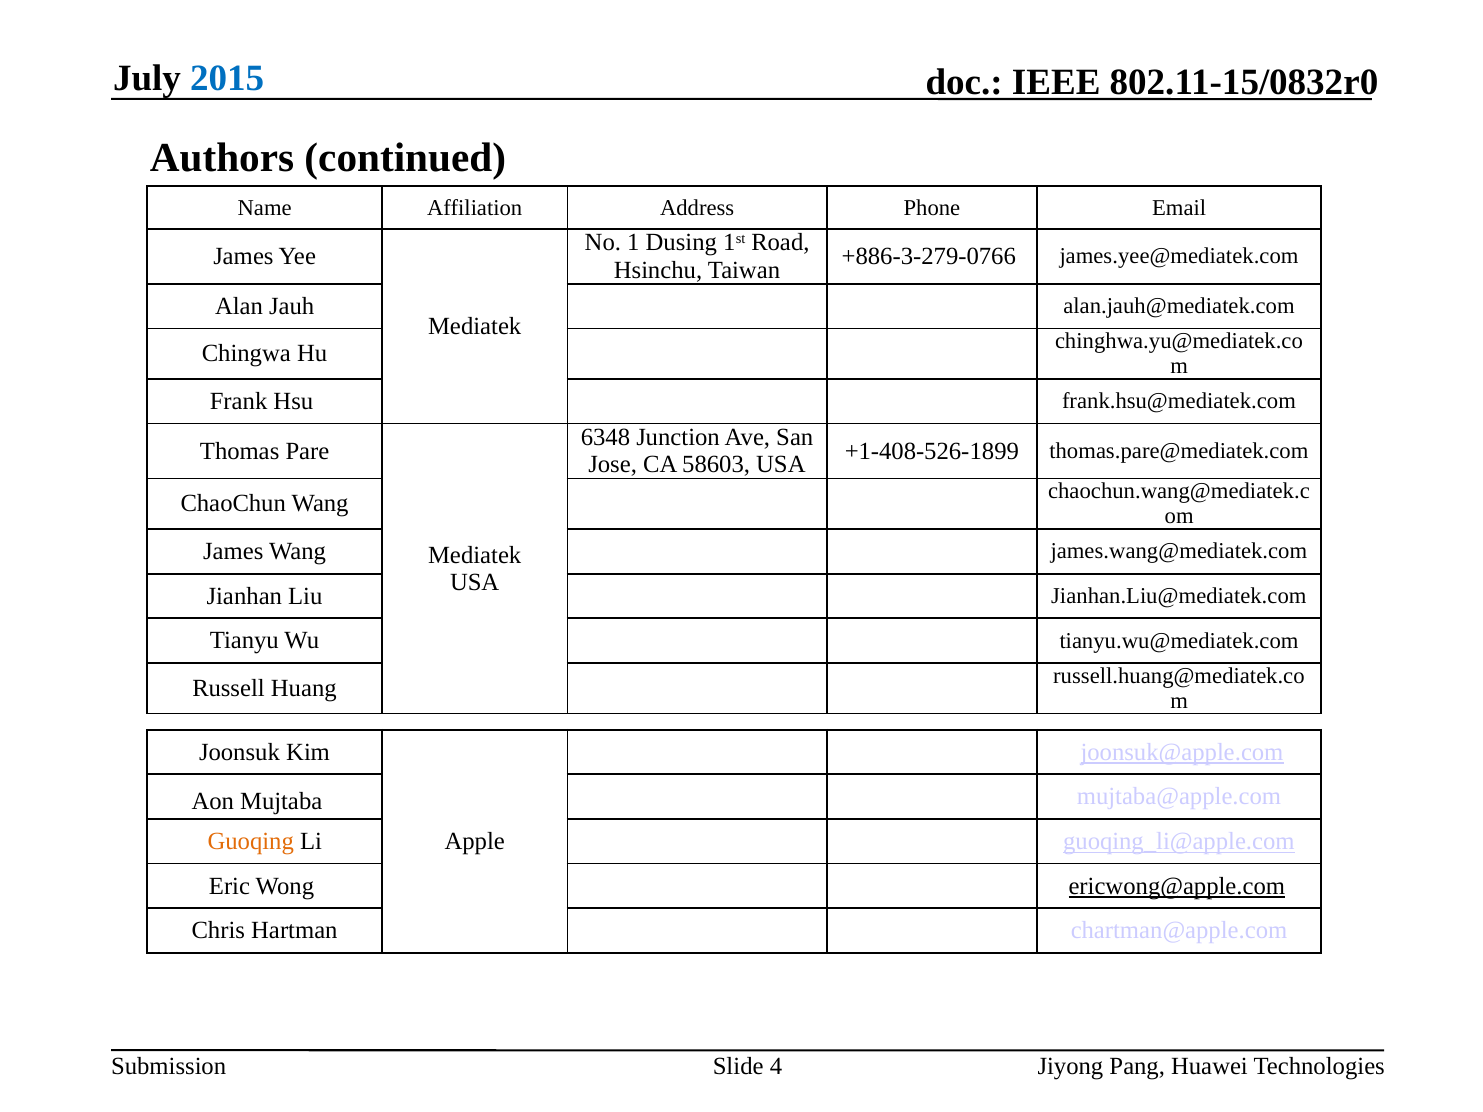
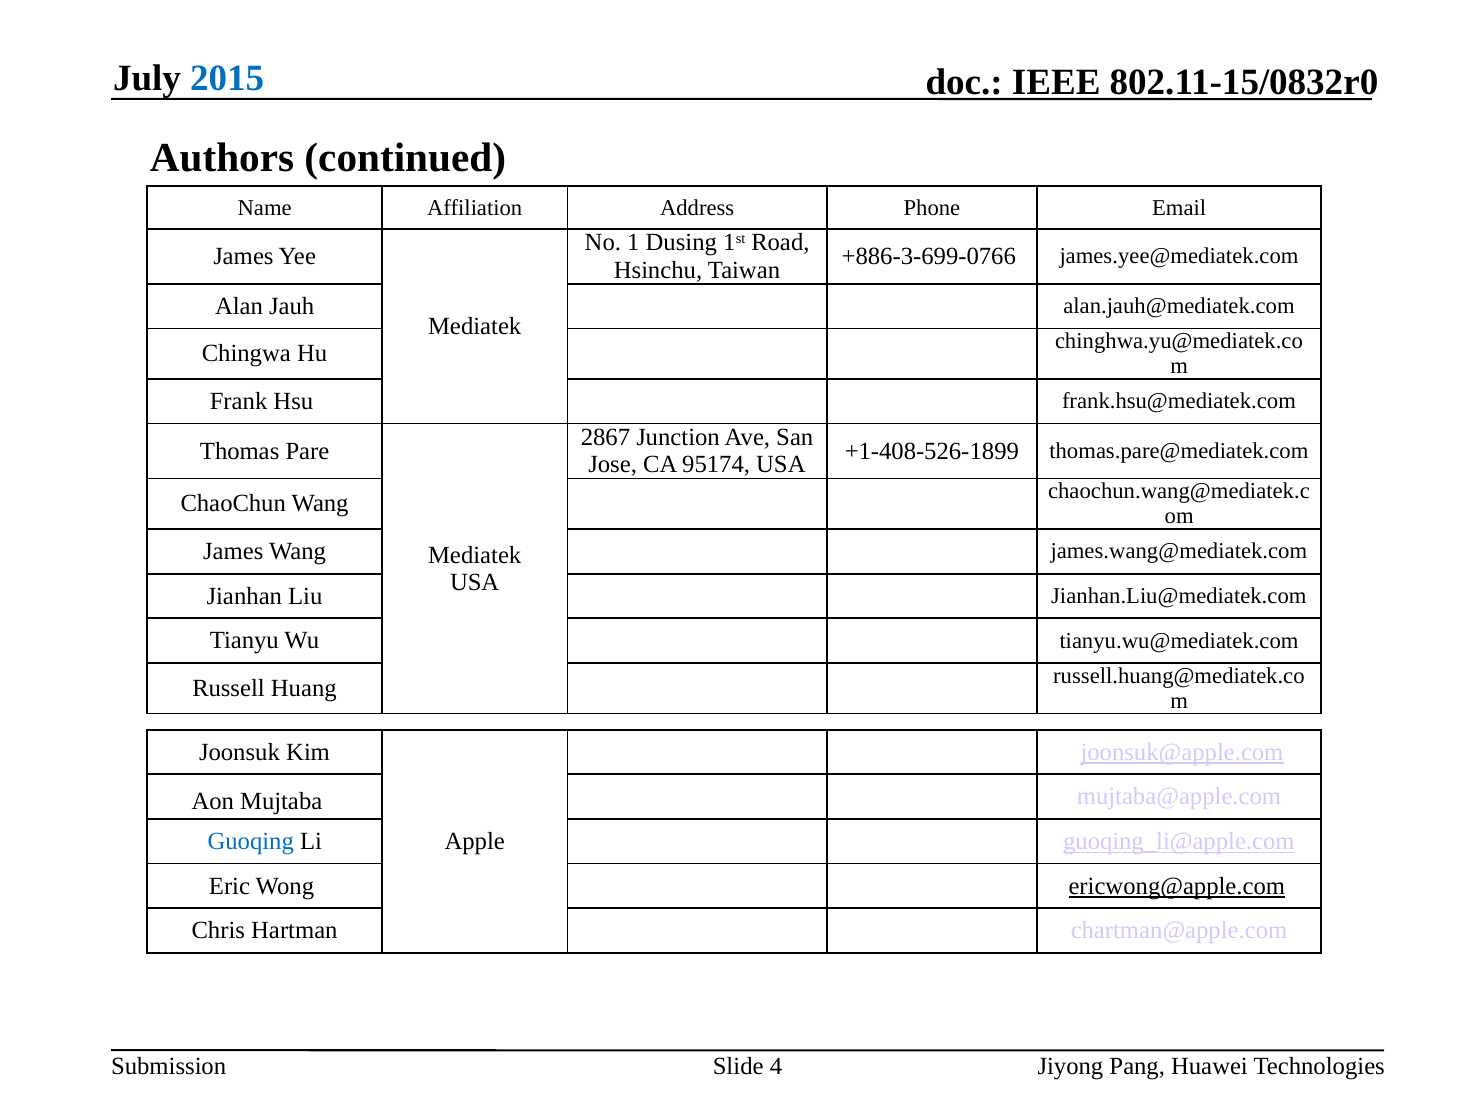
+886-3-279-0766: +886-3-279-0766 -> +886-3-699-0766 (929, 256)
6348: 6348 -> 2867 (606, 438)
58603: 58603 -> 95174 (716, 465)
Guoqing colour: orange -> blue (251, 842)
